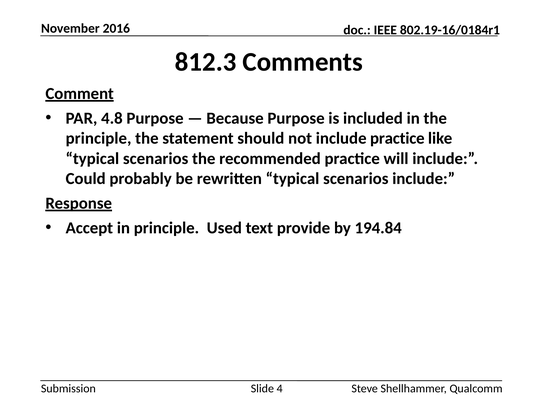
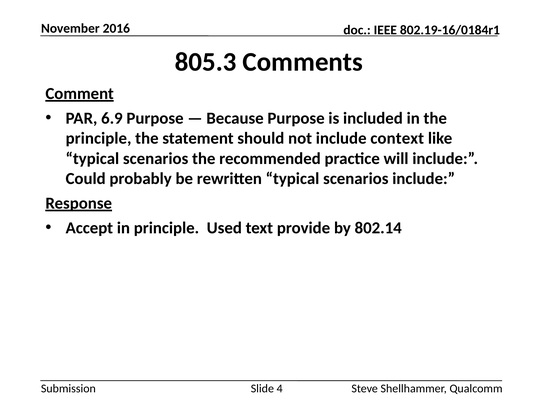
812.3: 812.3 -> 805.3 (206, 62)
4.8: 4.8 -> 6.9 (112, 118)
include practice: practice -> context (397, 139)
194.84: 194.84 -> 802.14 (378, 228)
